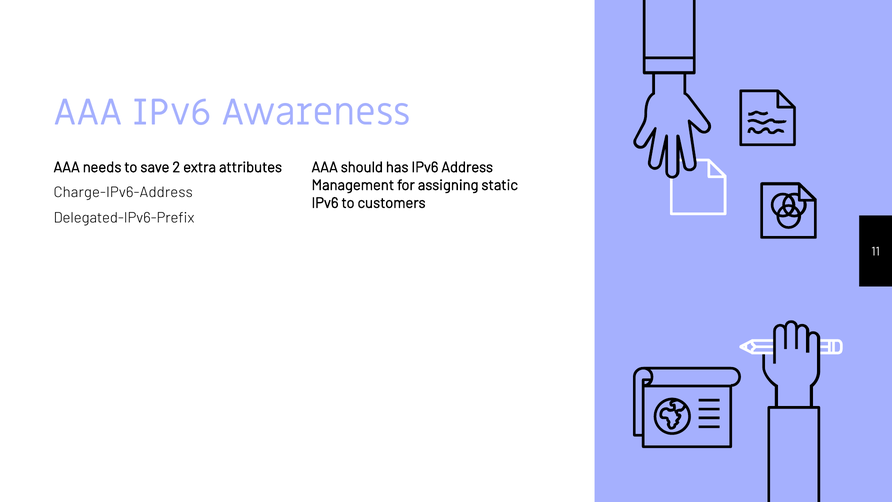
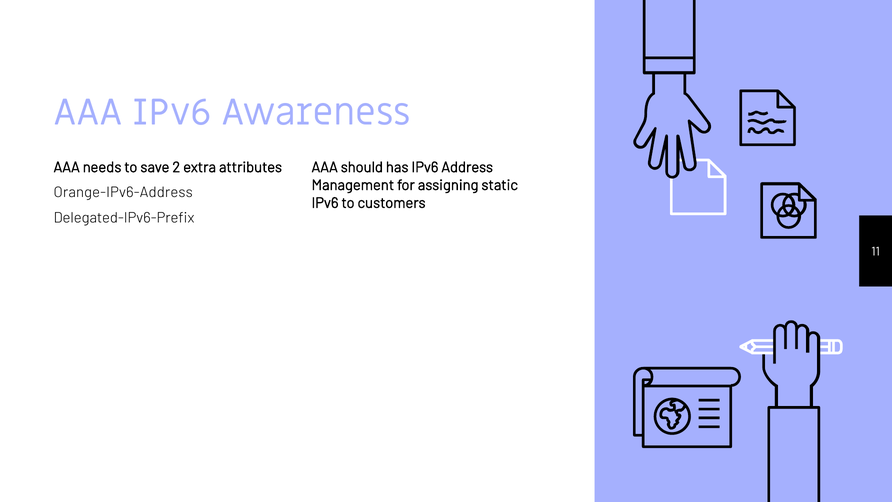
Charge-IPv6-Address: Charge-IPv6-Address -> Orange-IPv6-Address (123, 192)
